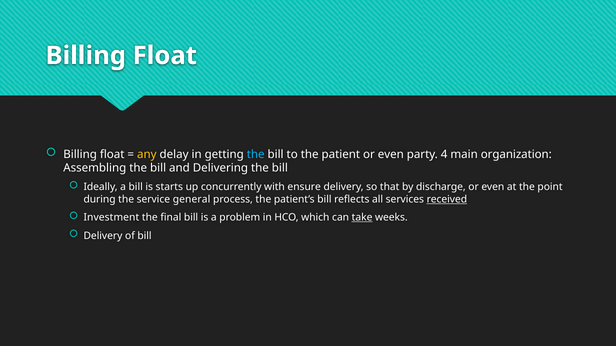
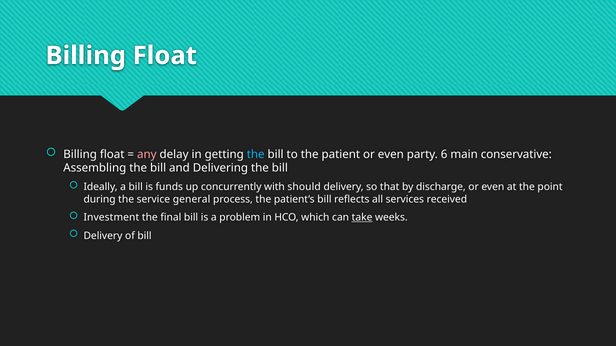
any colour: yellow -> pink (147, 155)
4: 4 -> 6 (444, 155)
organization: organization -> conservative (516, 155)
starts: starts -> funds (169, 187)
ensure: ensure -> should (304, 187)
received underline: present -> none (447, 200)
